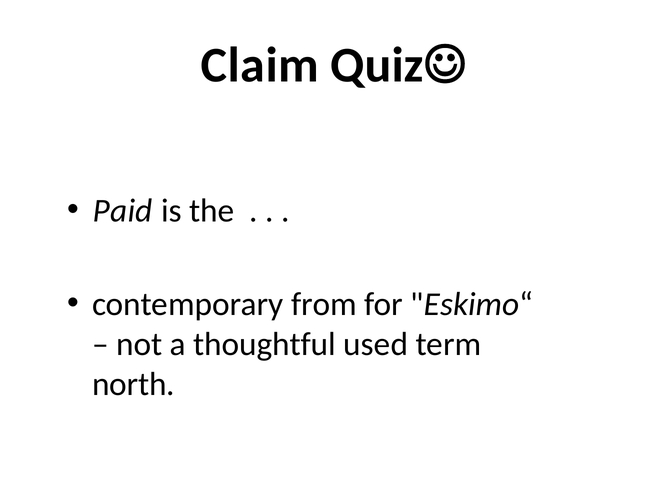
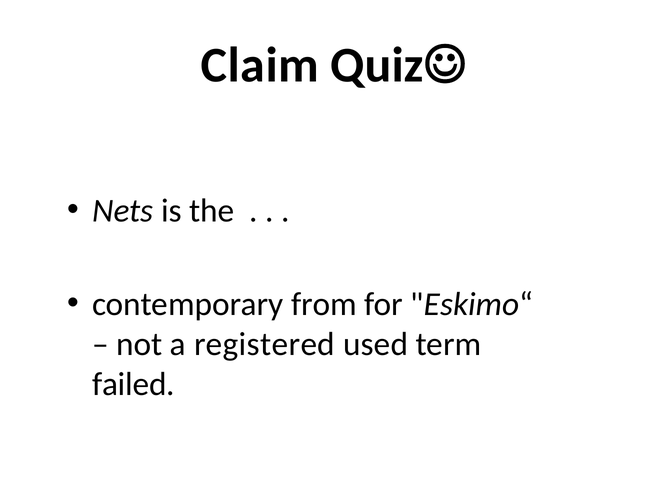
Paid: Paid -> Nets (123, 211)
thoughtful: thoughtful -> registered (264, 344)
north: north -> failed (133, 384)
